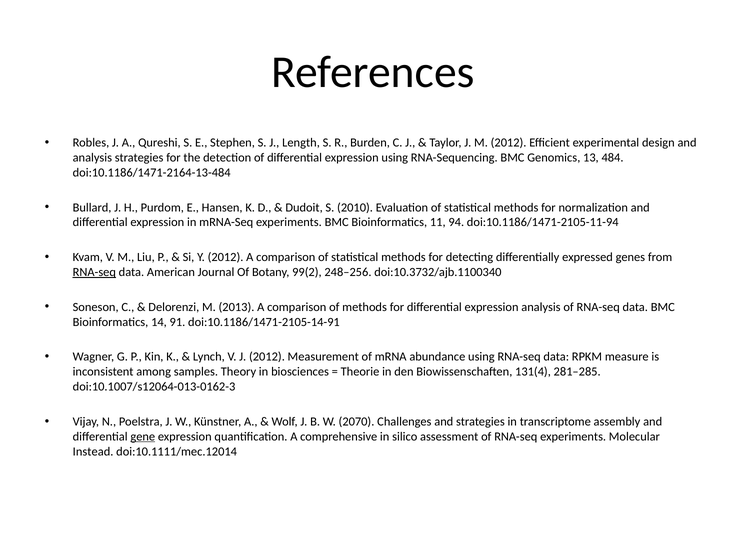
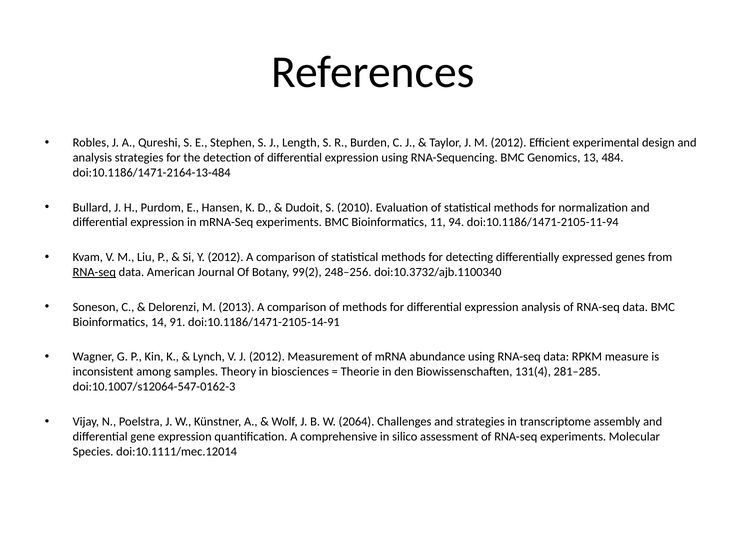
doi:10.1007/s12064-013-0162-3: doi:10.1007/s12064-013-0162-3 -> doi:10.1007/s12064-547-0162-3 (154, 386)
2070: 2070 -> 2064 (357, 421)
gene underline: present -> none (143, 436)
Instead: Instead -> Species (93, 451)
